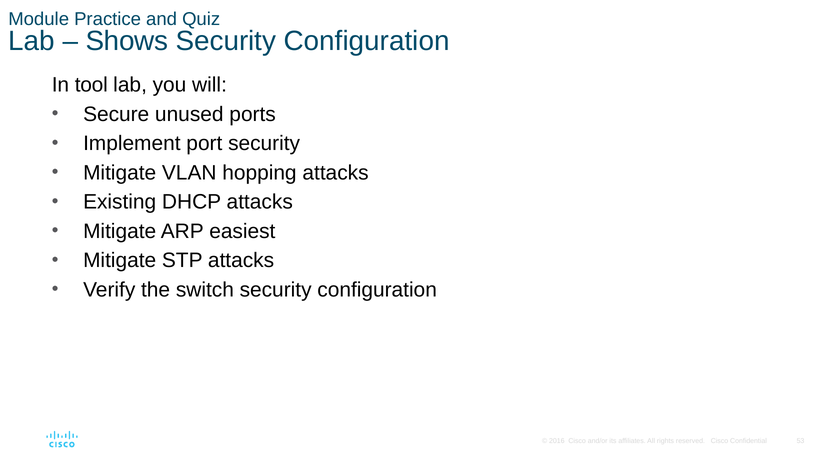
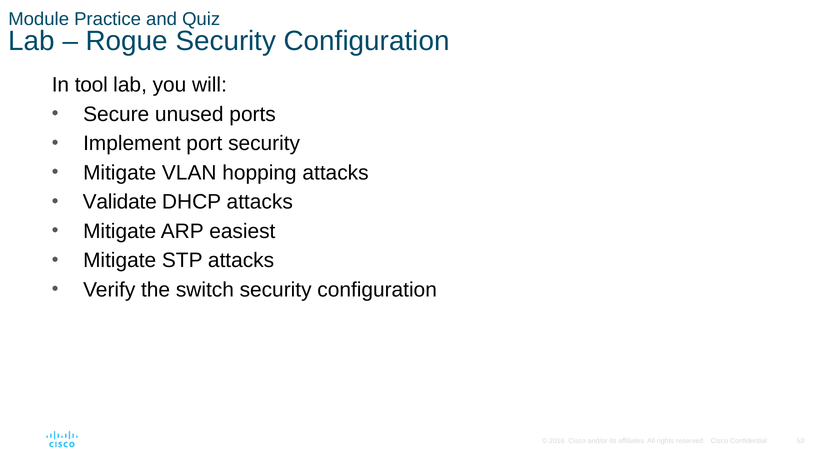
Shows: Shows -> Rogue (127, 41)
Existing: Existing -> Validate (120, 202)
